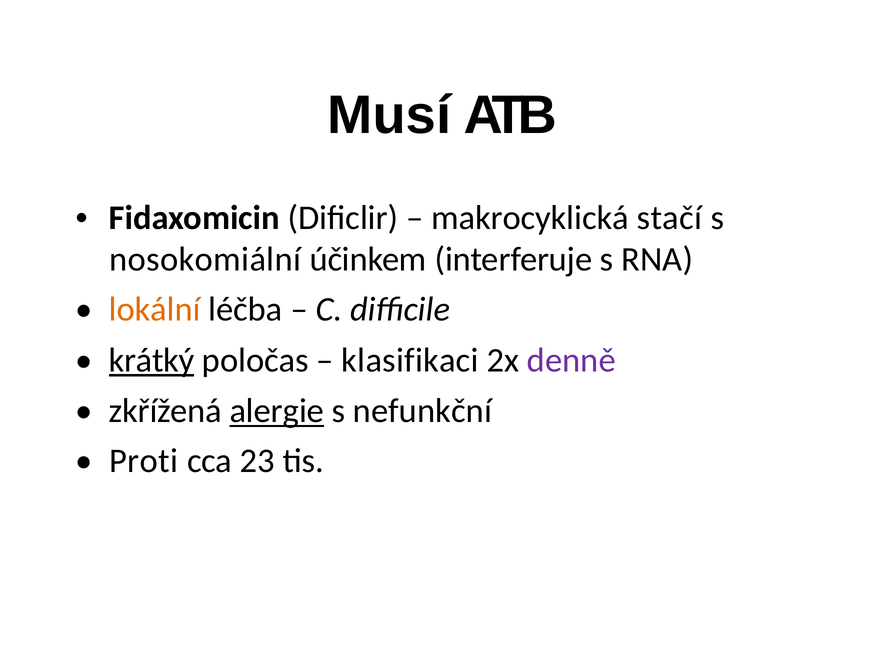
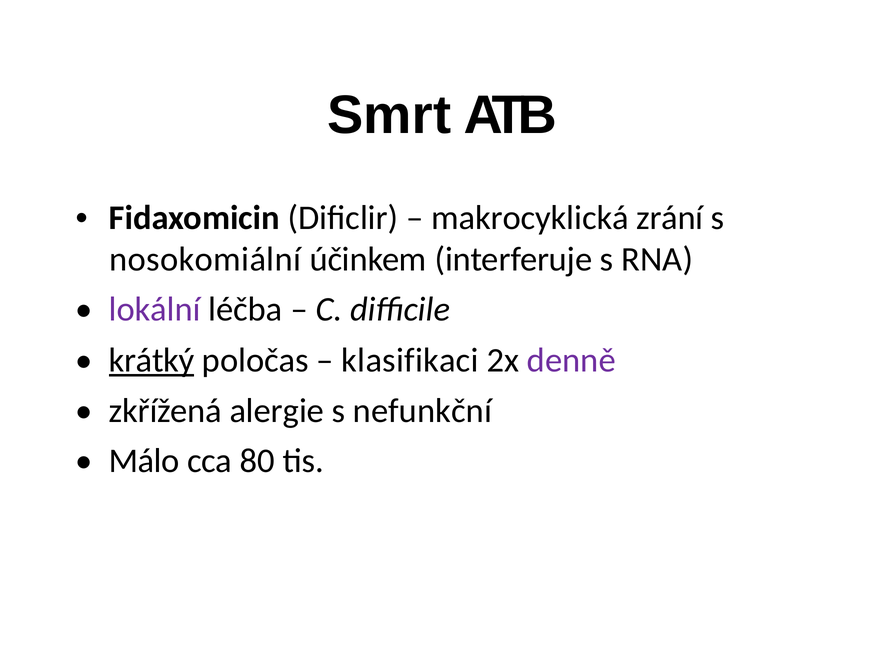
Musí: Musí -> Smrt (389, 115)
stačí: stačí -> zrání (670, 218)
lokální colour: orange -> purple (155, 310)
alergie underline: present -> none (277, 411)
Proti: Proti -> Málo (144, 462)
23: 23 -> 80 (257, 462)
